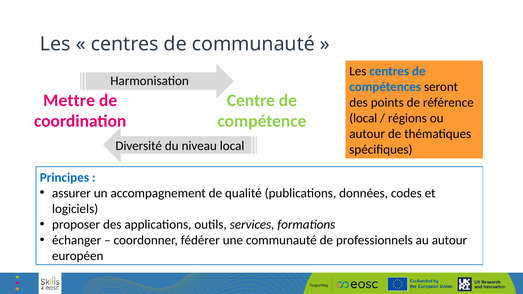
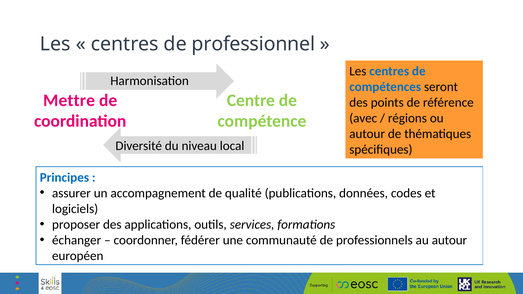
de communauté: communauté -> professionnel (253, 44)
local: local -> avec (363, 118)
